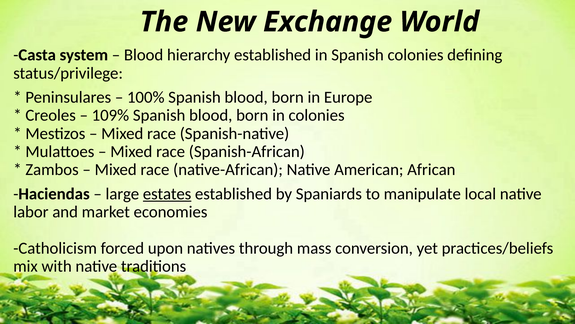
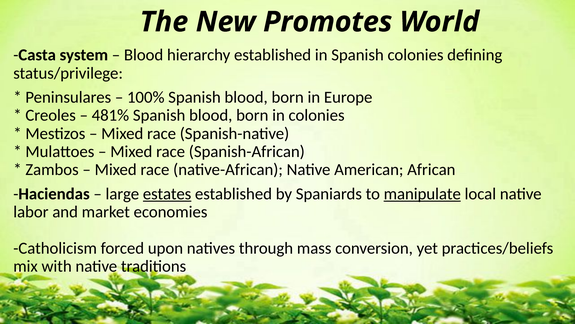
Exchange: Exchange -> Promotes (328, 22)
109%: 109% -> 481% (110, 115)
manipulate underline: none -> present (422, 193)
